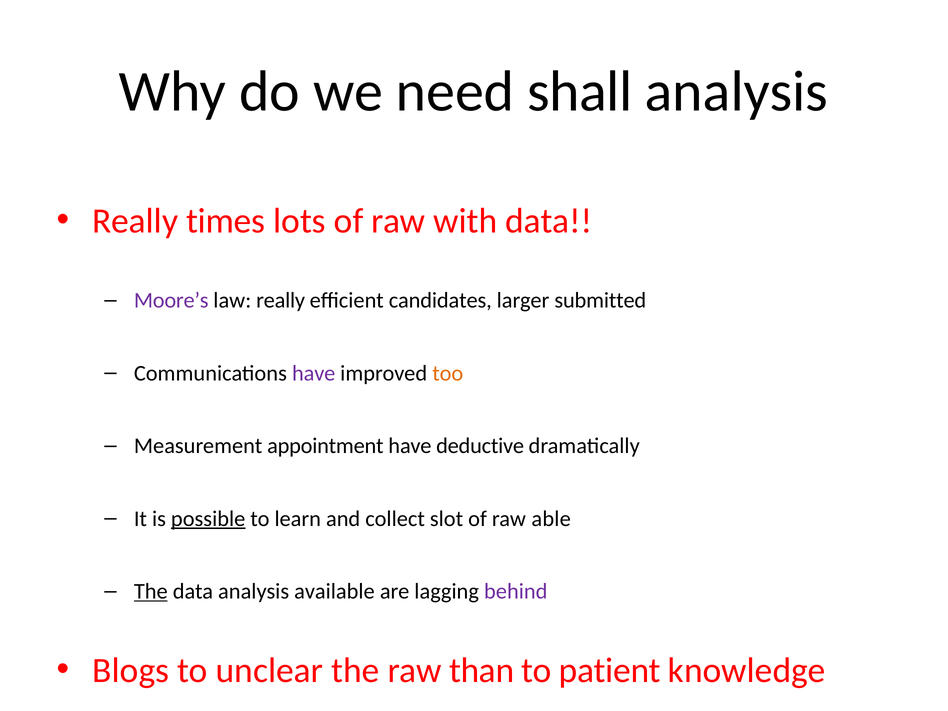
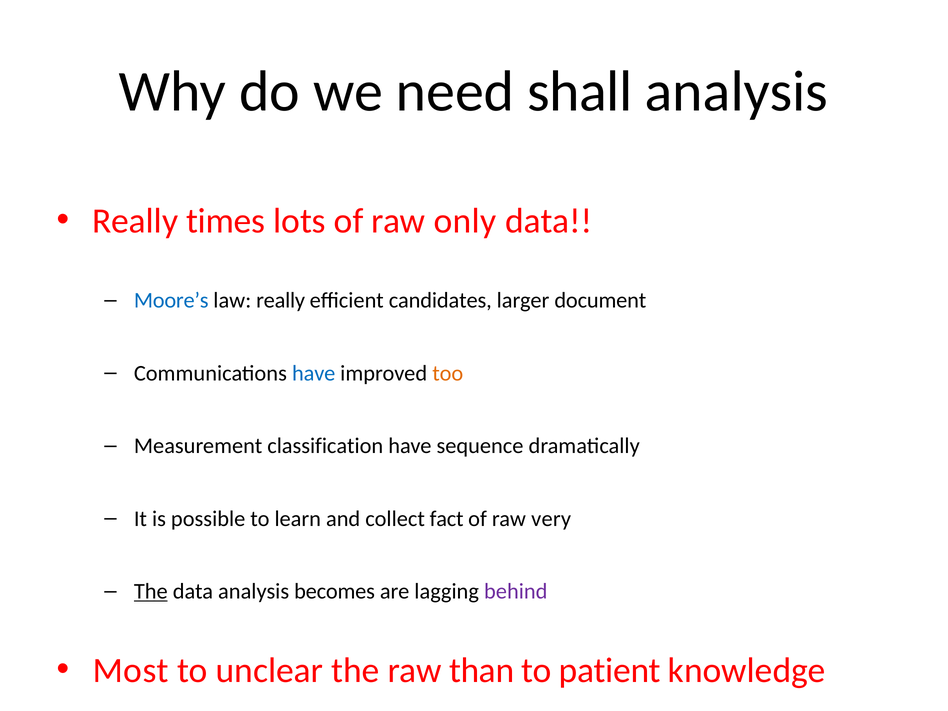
with: with -> only (465, 221)
Moore’s colour: purple -> blue (171, 301)
submitted: submitted -> document (600, 301)
have colour: purple -> blue (314, 373)
appointment: appointment -> classification (325, 446)
deductive: deductive -> sequence (480, 446)
possible underline: present -> none (208, 519)
slot: slot -> fact (447, 519)
able: able -> very (551, 519)
available: available -> becomes (335, 591)
Blogs: Blogs -> Most (131, 670)
